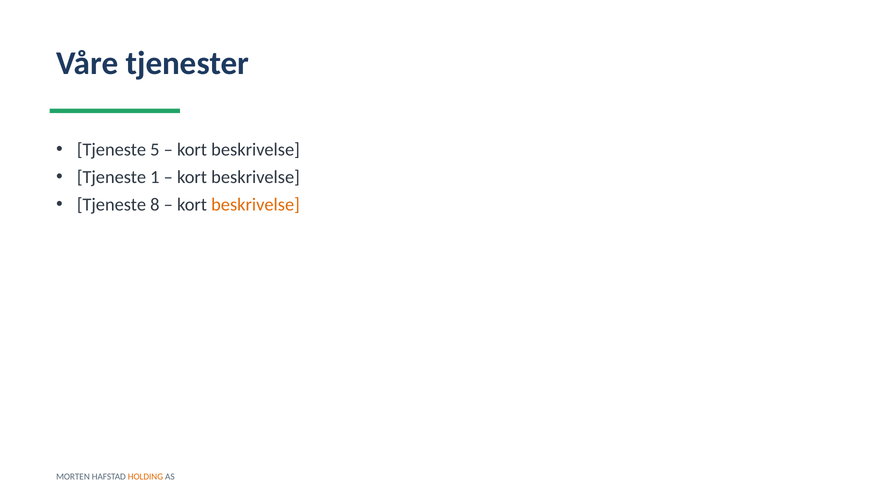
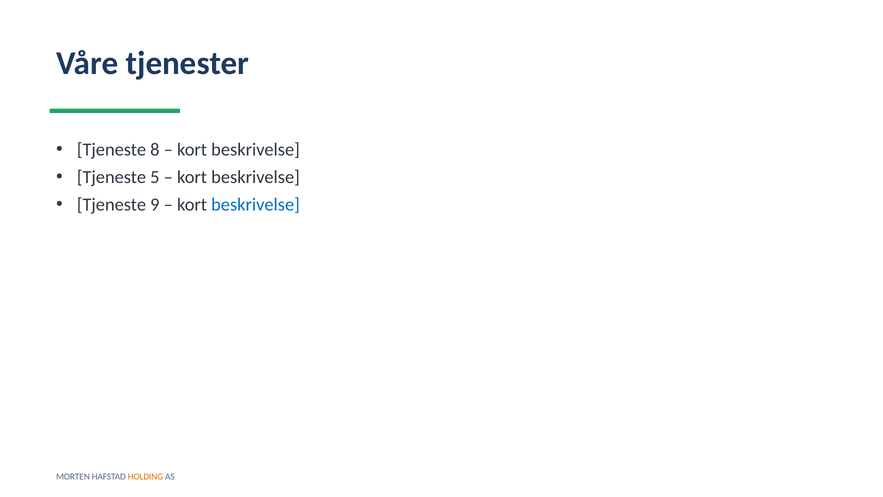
5: 5 -> 8 (155, 150)
1: 1 -> 5 (155, 177)
8: 8 -> 9 (155, 205)
beskrivelse colour: orange -> blue (256, 205)
